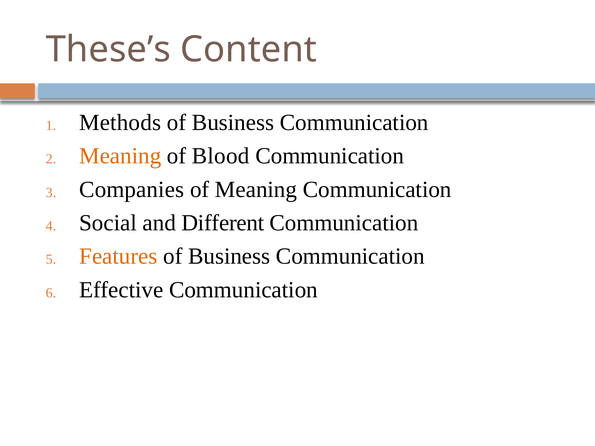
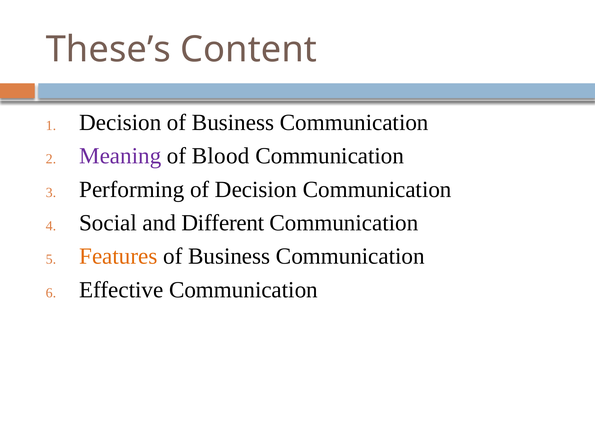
Methods: Methods -> Decision (120, 123)
Meaning colour: orange -> purple (120, 156)
Companies: Companies -> Performing (132, 190)
of Meaning: Meaning -> Decision (256, 190)
